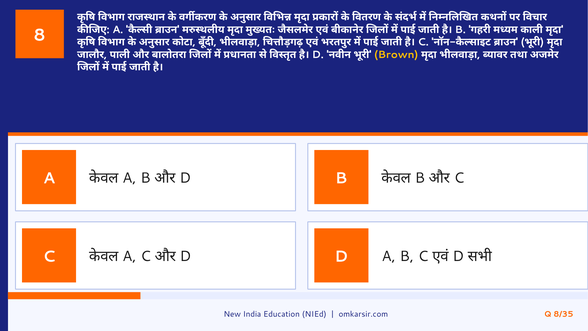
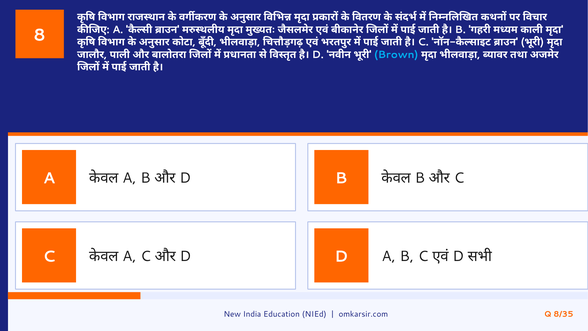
Brown colour: yellow -> light blue (396, 55)
